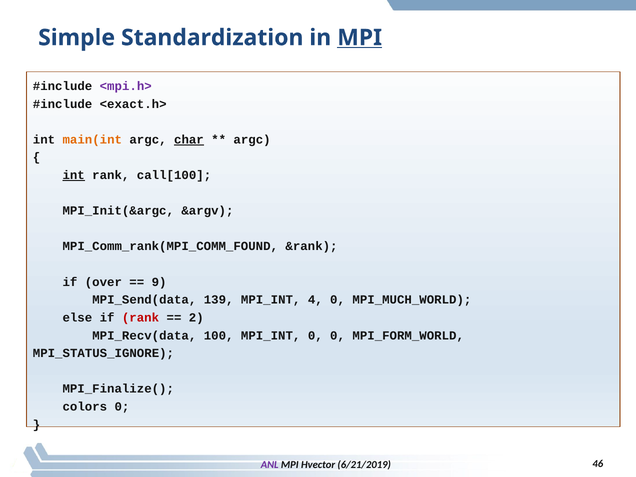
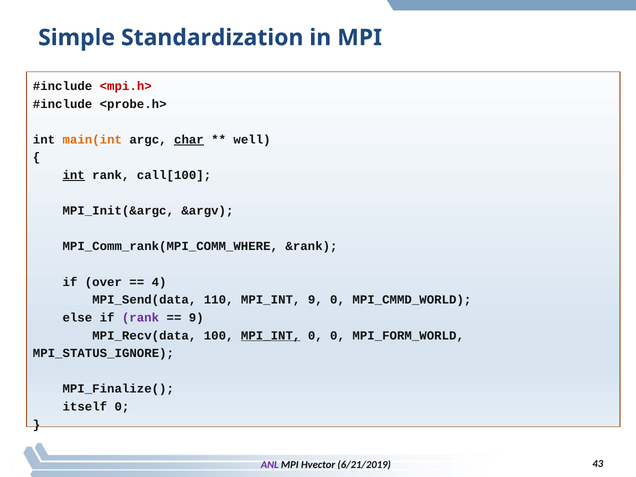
MPI underline: present -> none (360, 38)
<mpi.h> colour: purple -> red (126, 86)
<exact.h>: <exact.h> -> <probe.h> (133, 104)
argc: argc -> well (252, 140)
MPI_Comm_rank(MPI_COMM_FOUND: MPI_Comm_rank(MPI_COMM_FOUND -> MPI_Comm_rank(MPI_COMM_WHERE (170, 246)
9: 9 -> 4 (159, 282)
139: 139 -> 110 (219, 300)
MPI_INT 4: 4 -> 9 (315, 300)
MPI_MUCH_WORLD: MPI_MUCH_WORLD -> MPI_CMMD_WORLD (412, 300)
rank colour: red -> purple (141, 318)
2: 2 -> 9 (196, 318)
MPI_INT underline: none -> present (271, 335)
colors: colors -> itself (85, 407)
46: 46 -> 43 (598, 464)
